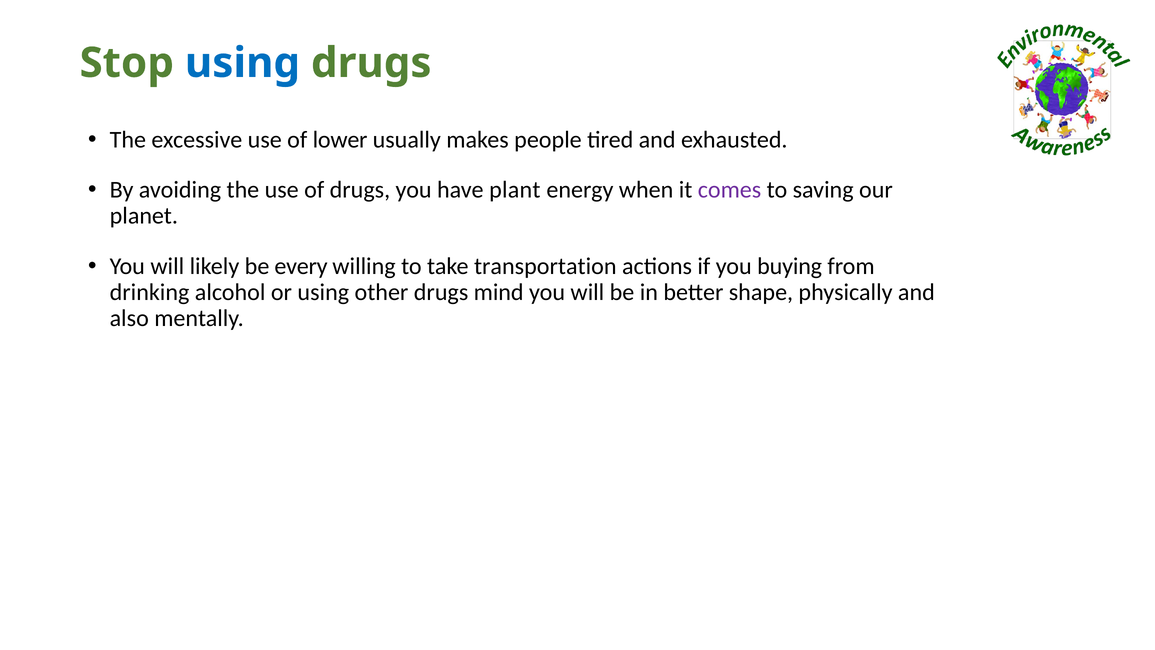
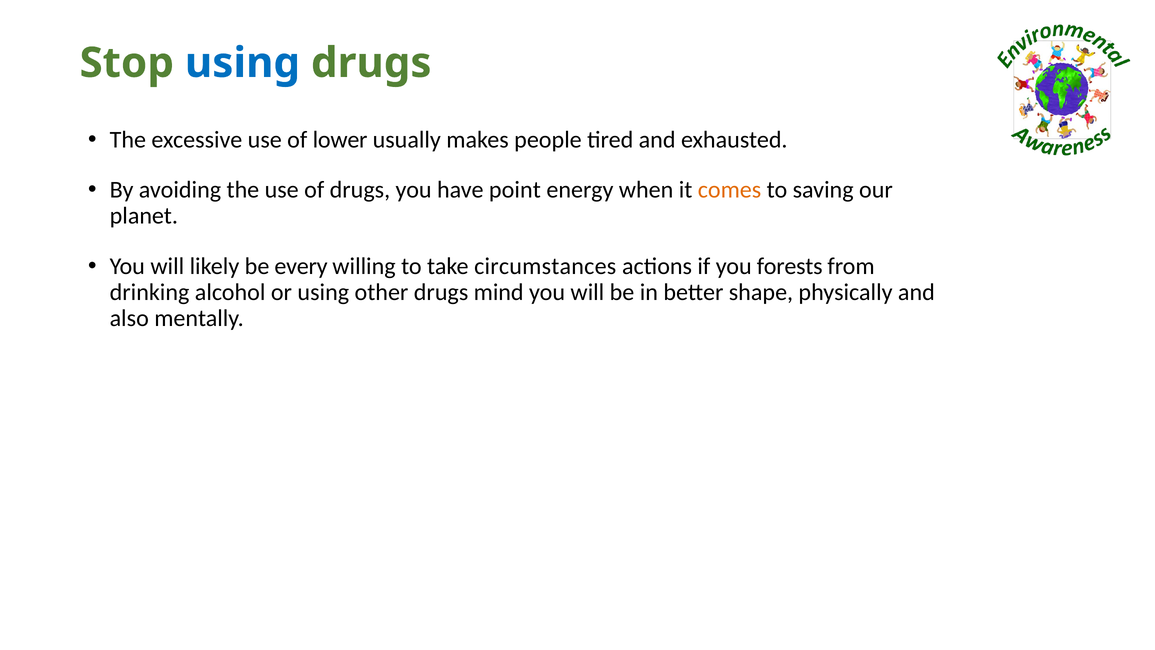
plant: plant -> point (515, 190)
comes colour: purple -> orange (730, 190)
transportation: transportation -> circumstances (545, 266)
buying: buying -> forests (790, 266)
